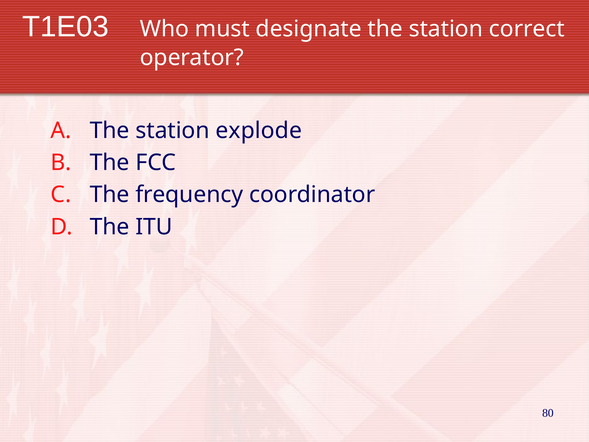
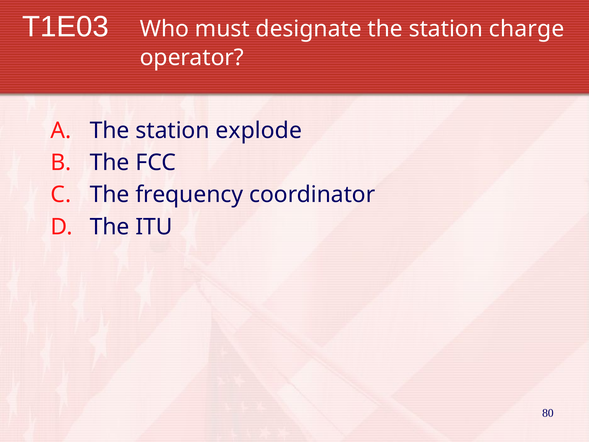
correct: correct -> charge (527, 29)
